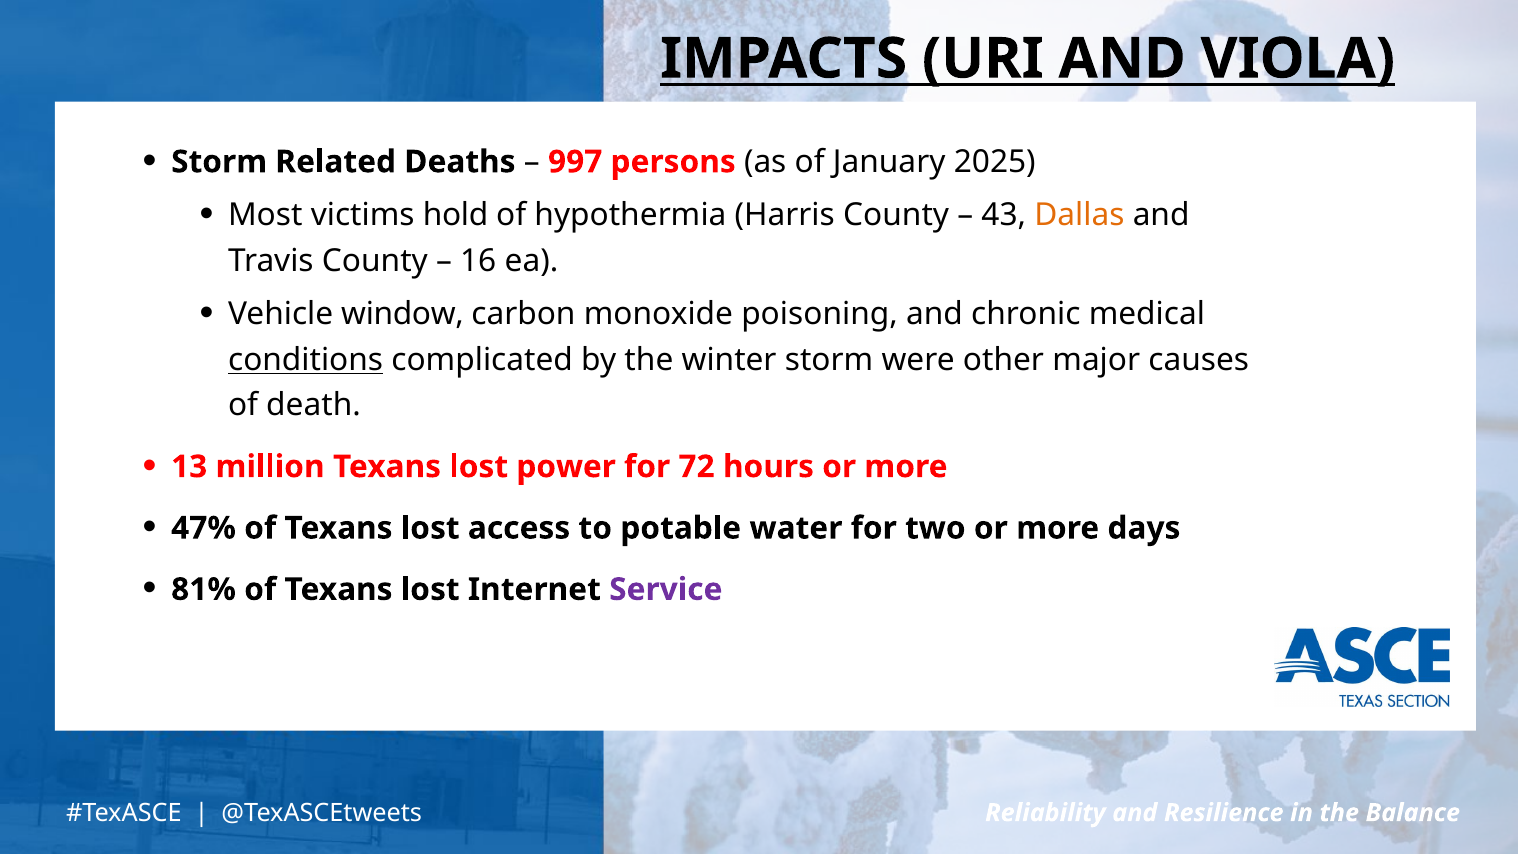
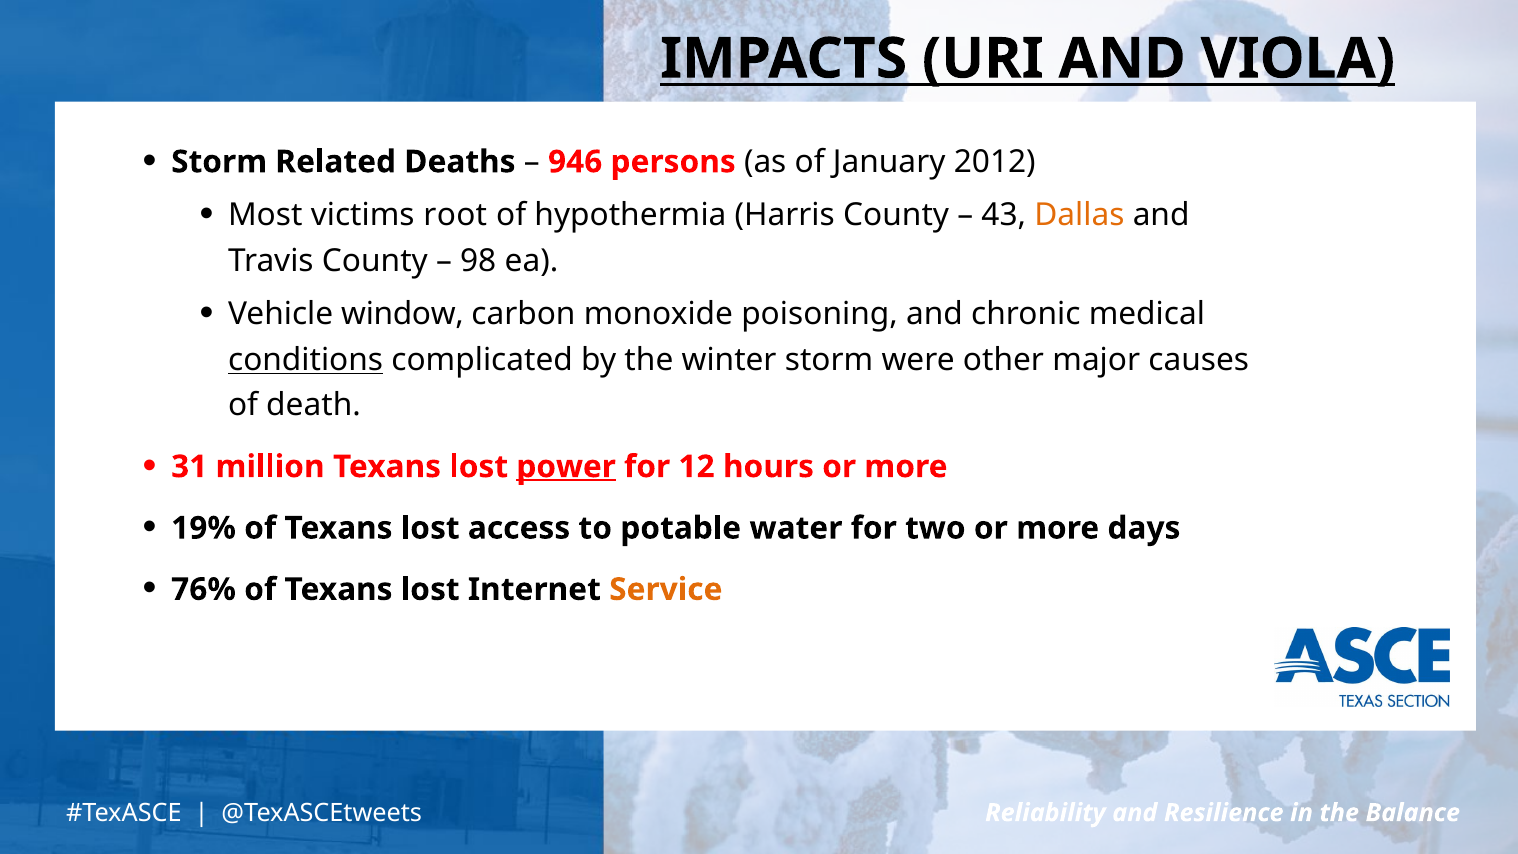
997: 997 -> 946 (575, 162)
2025: 2025 -> 2012 (995, 162)
hold: hold -> root (455, 215)
16: 16 -> 98 (478, 261)
13: 13 -> 31 (189, 467)
power underline: none -> present (566, 467)
72: 72 -> 12 (697, 467)
47%: 47% -> 19% (204, 528)
81%: 81% -> 76% (204, 589)
Service colour: purple -> orange (666, 589)
